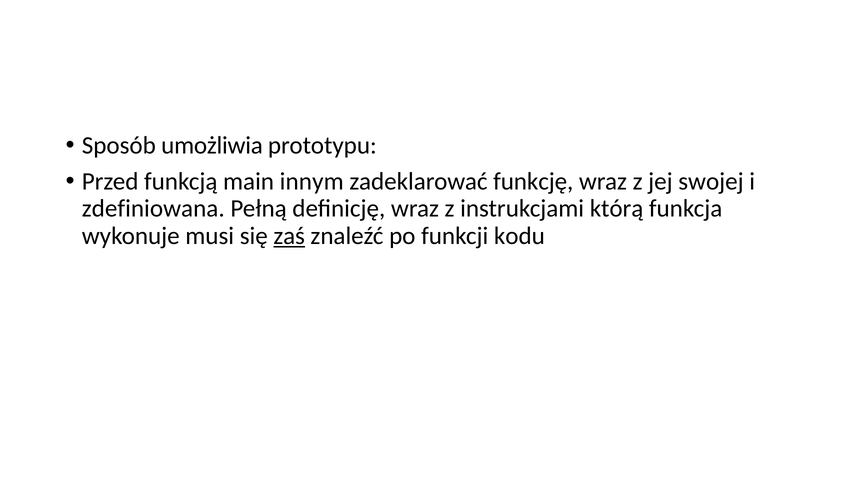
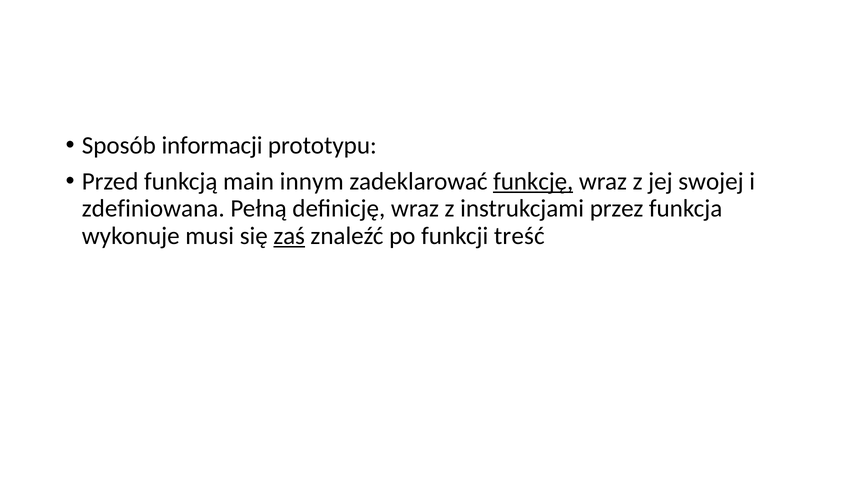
umożliwia: umożliwia -> informacji (212, 146)
funkcję underline: none -> present (533, 182)
którą: którą -> przez (617, 209)
kodu: kodu -> treść (519, 236)
